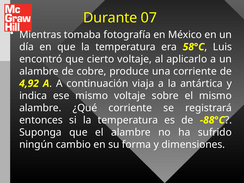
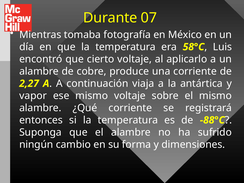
4,92: 4,92 -> 2,27 (29, 84)
indica: indica -> vapor (33, 96)
